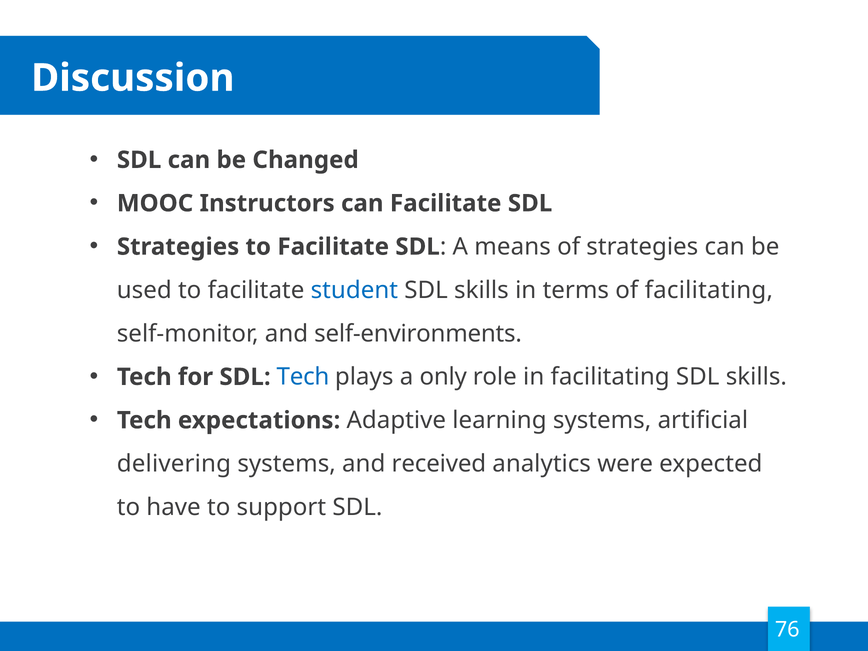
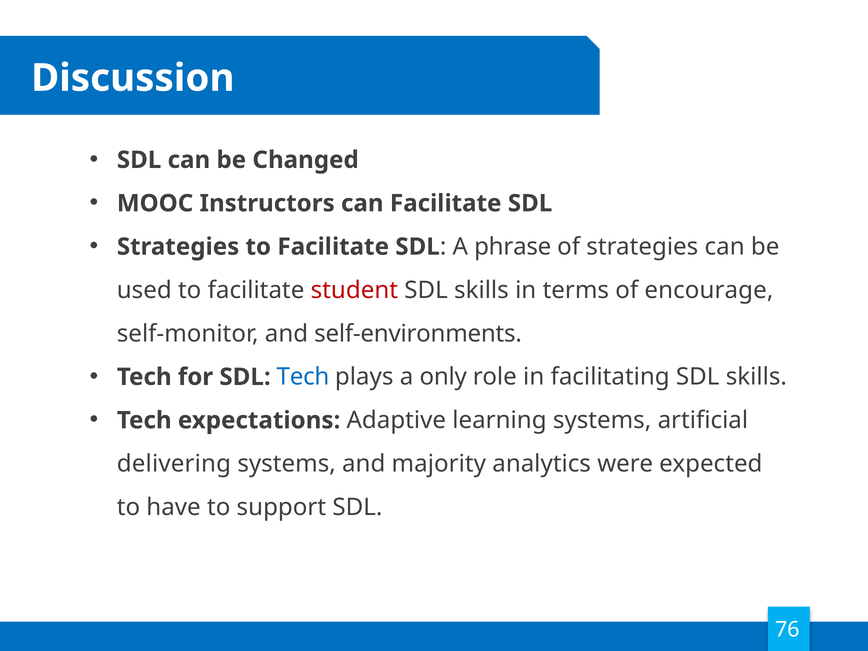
means: means -> phrase (513, 247)
student colour: blue -> red (354, 290)
of facilitating: facilitating -> encourage (709, 290)
received: received -> majority (439, 464)
